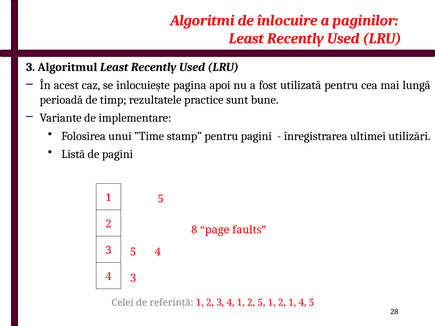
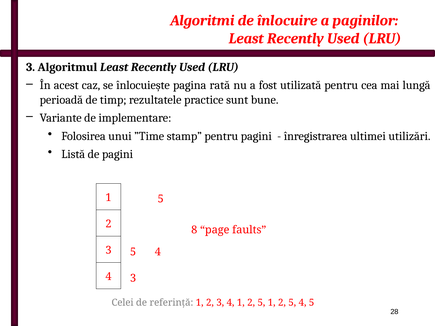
apoi: apoi -> rată (220, 85)
5 1 2 1: 1 -> 5 (292, 303)
